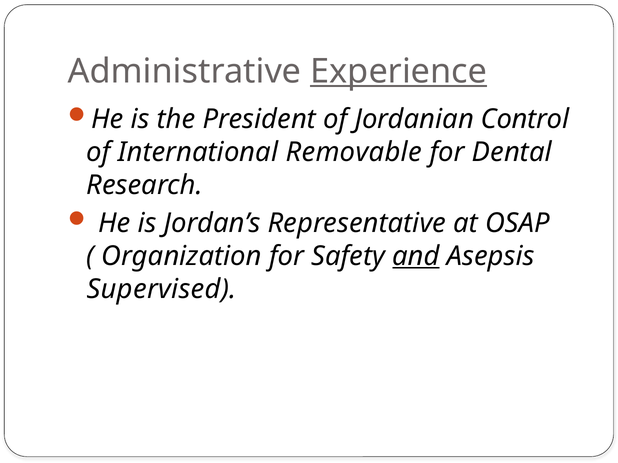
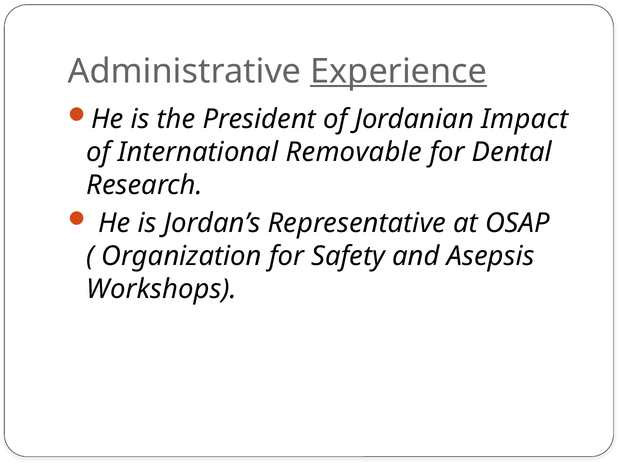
Control: Control -> Impact (525, 119)
and underline: present -> none (416, 256)
Supervised: Supervised -> Workshops (162, 289)
